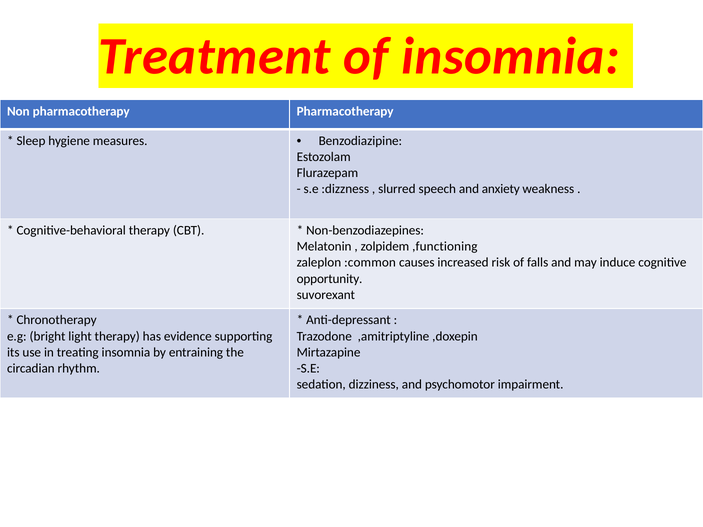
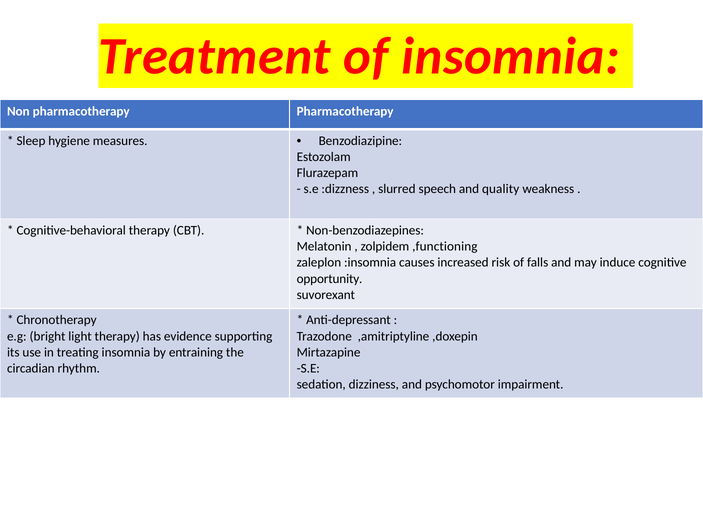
anxiety: anxiety -> quality (501, 189)
:common: :common -> :insomnia (370, 263)
